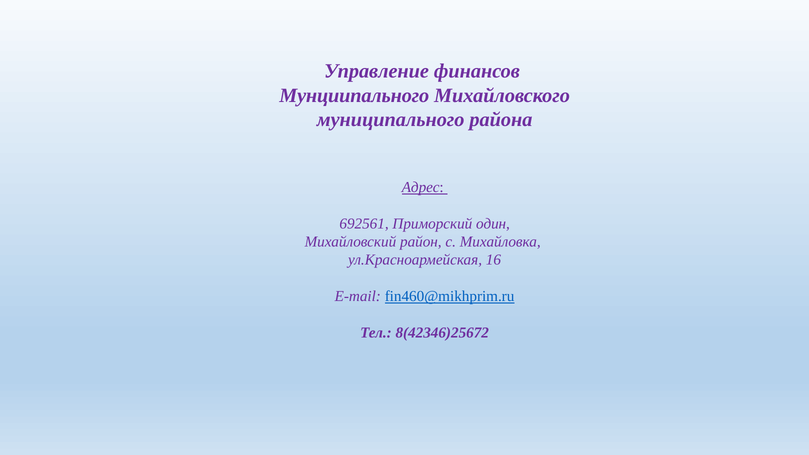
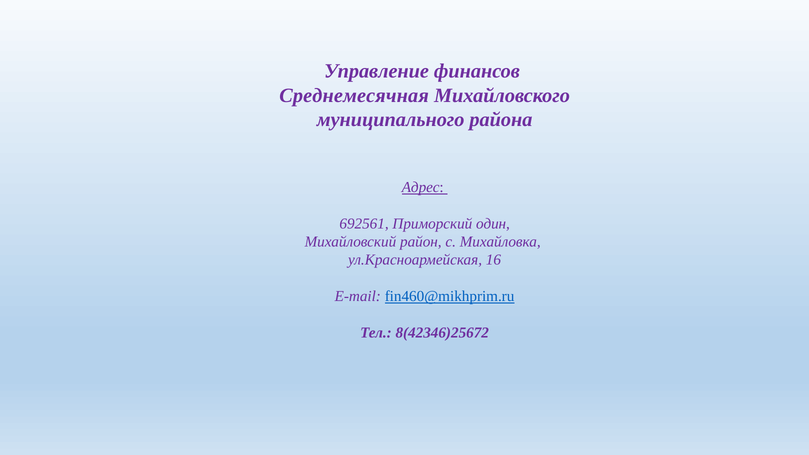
Мунциипального: Мунциипального -> Среднемесячная (354, 96)
